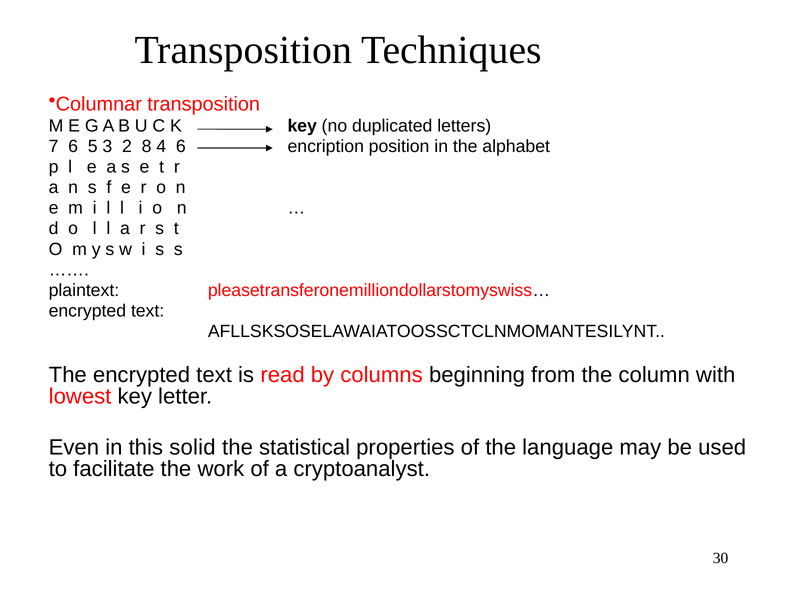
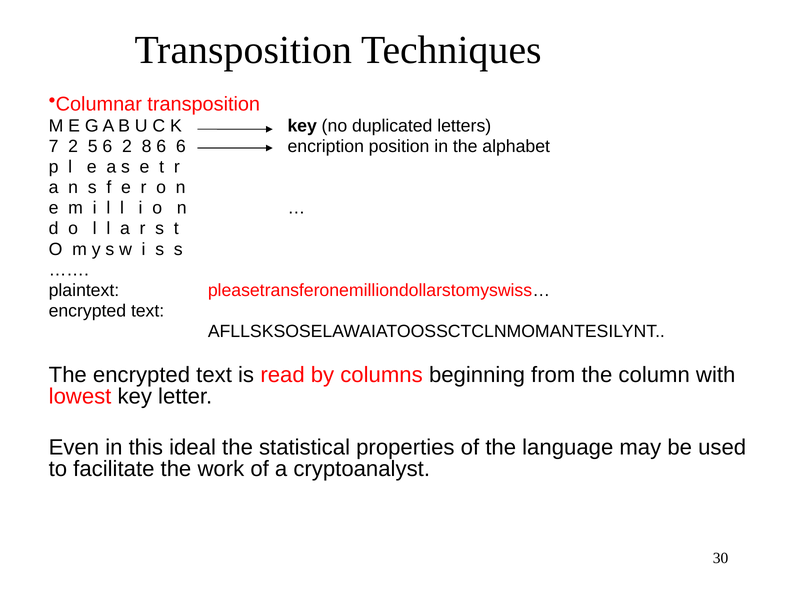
7 6: 6 -> 2 (73, 147)
5 3: 3 -> 6 (107, 147)
8 4: 4 -> 6 (161, 147)
solid: solid -> ideal (193, 448)
